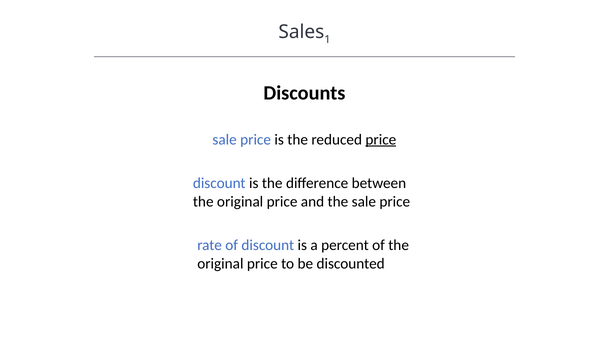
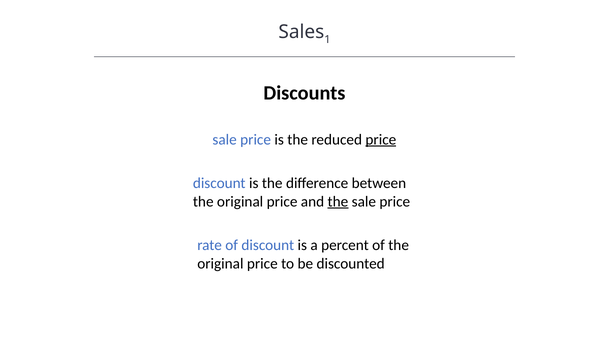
the underline: none -> present (338, 201)
